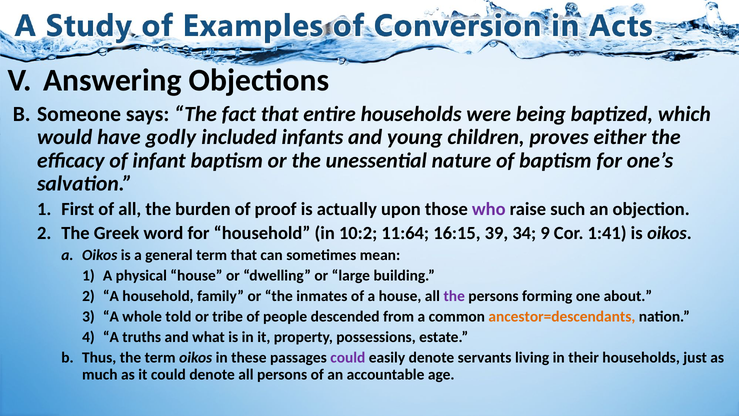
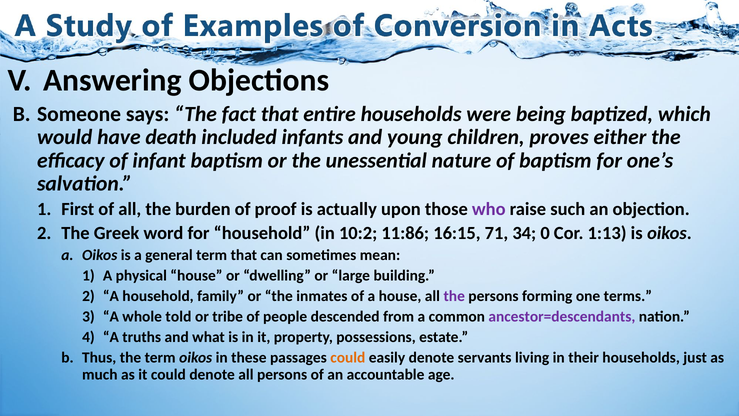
godly: godly -> death (171, 137)
11:64: 11:64 -> 11:86 (405, 233)
39: 39 -> 71 (496, 233)
9: 9 -> 0 (545, 233)
1:41: 1:41 -> 1:13 (607, 233)
about: about -> terms (628, 296)
ancestor=descendants colour: orange -> purple (562, 317)
could colour: purple -> orange (348, 358)
